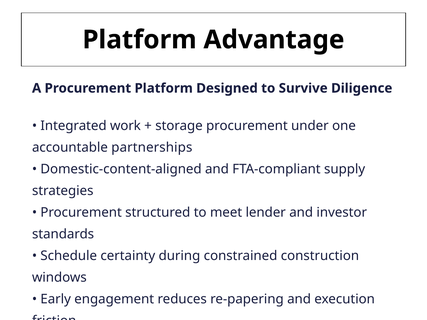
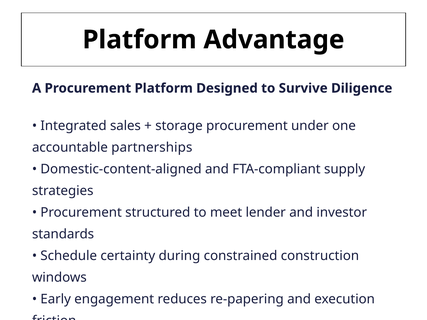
work: work -> sales (125, 126)
